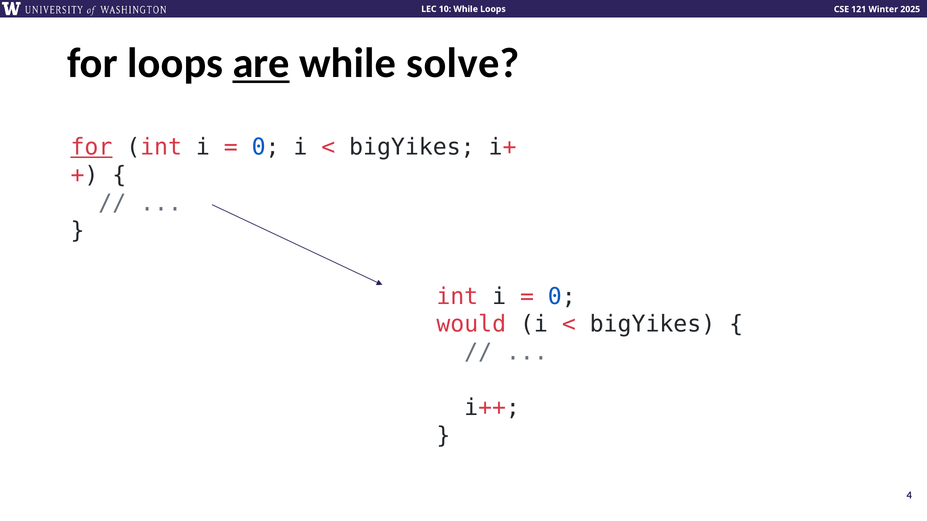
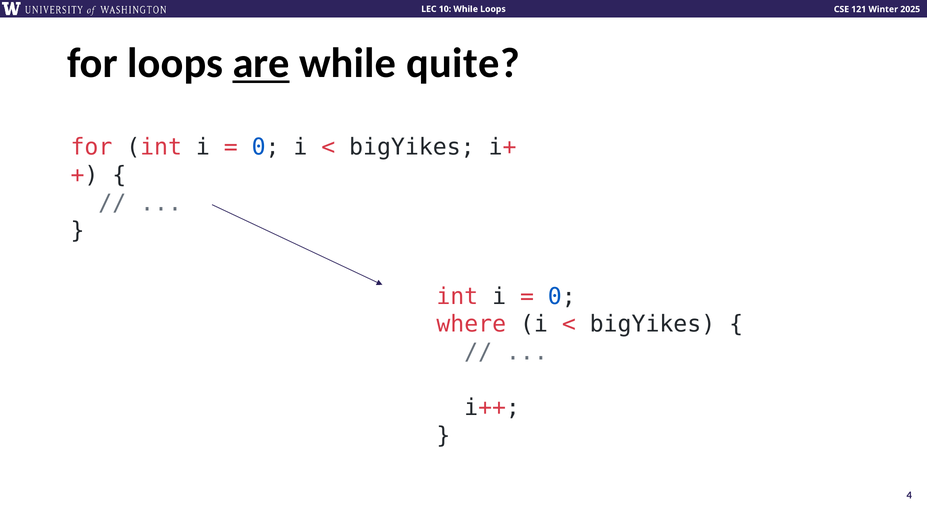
solve: solve -> quite (463, 63)
for underline: present -> none (91, 147)
would: would -> where (471, 325)
